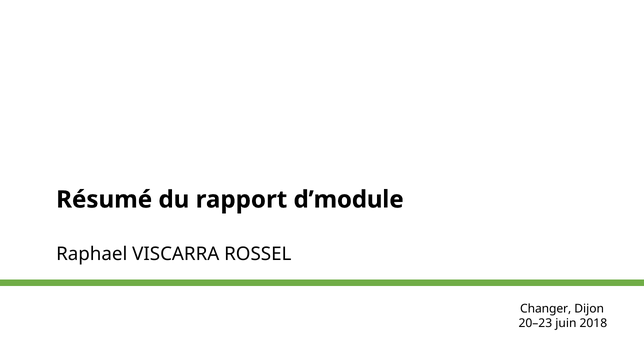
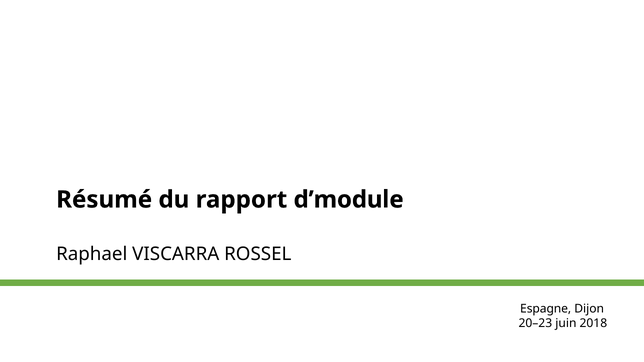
Changer: Changer -> Espagne (546, 309)
